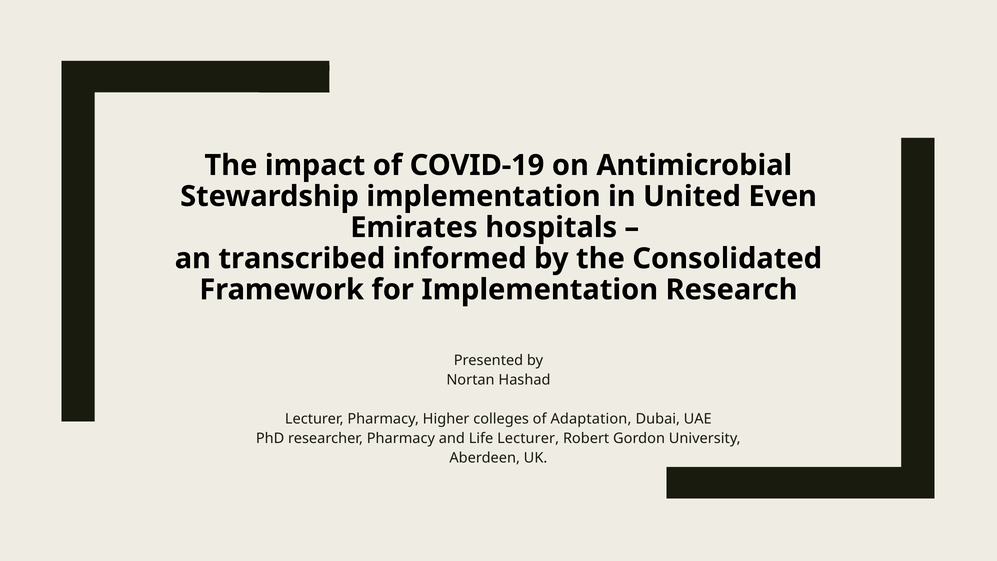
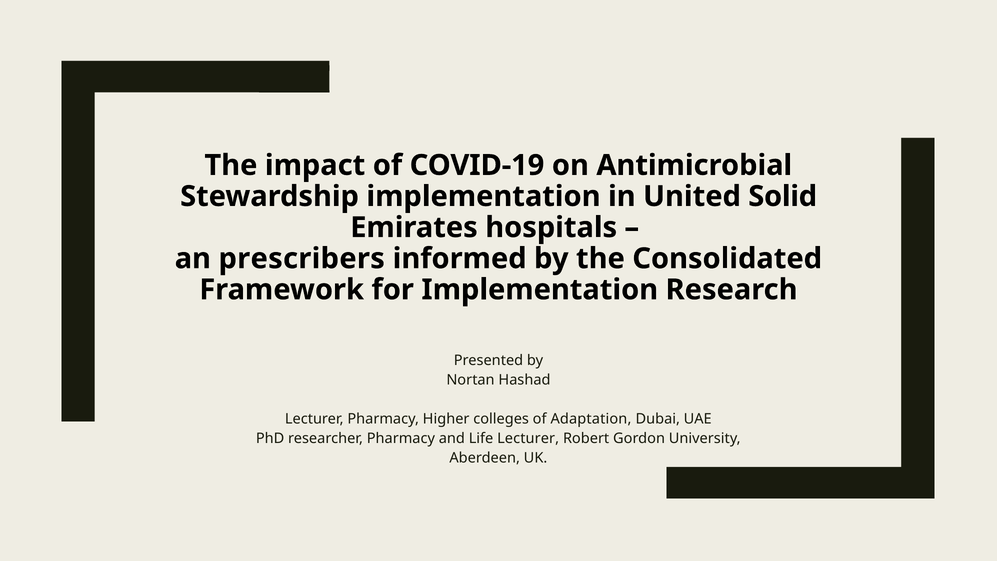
Even: Even -> Solid (783, 196)
transcribed: transcribed -> prescribers (302, 258)
